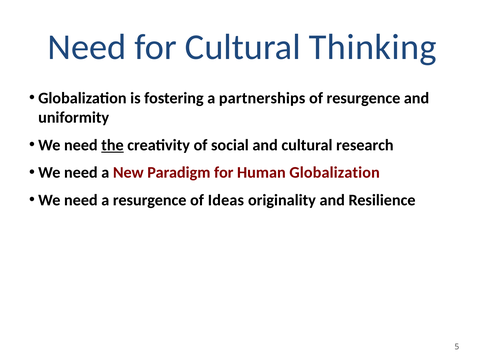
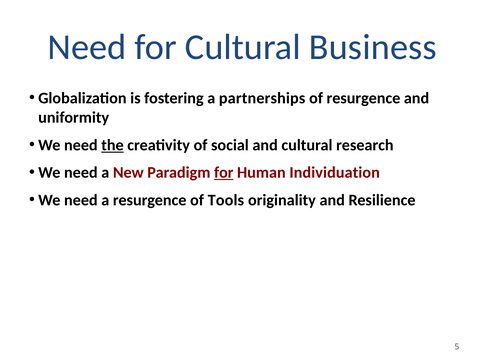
Thinking: Thinking -> Business (373, 47)
for underline: none -> present (224, 172)
Human Globalization: Globalization -> Individuation (335, 172)
Ideas: Ideas -> Tools (226, 200)
